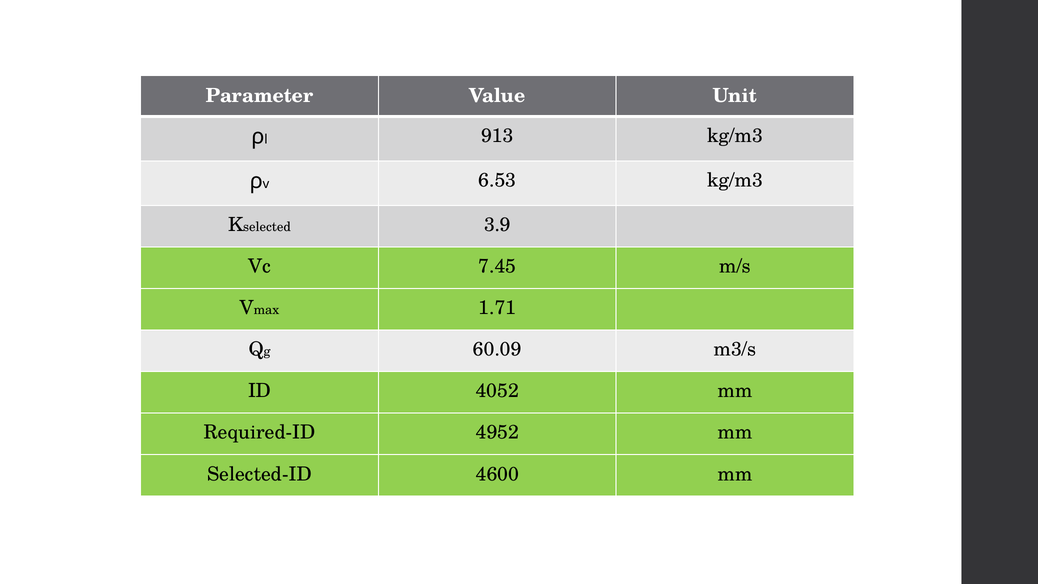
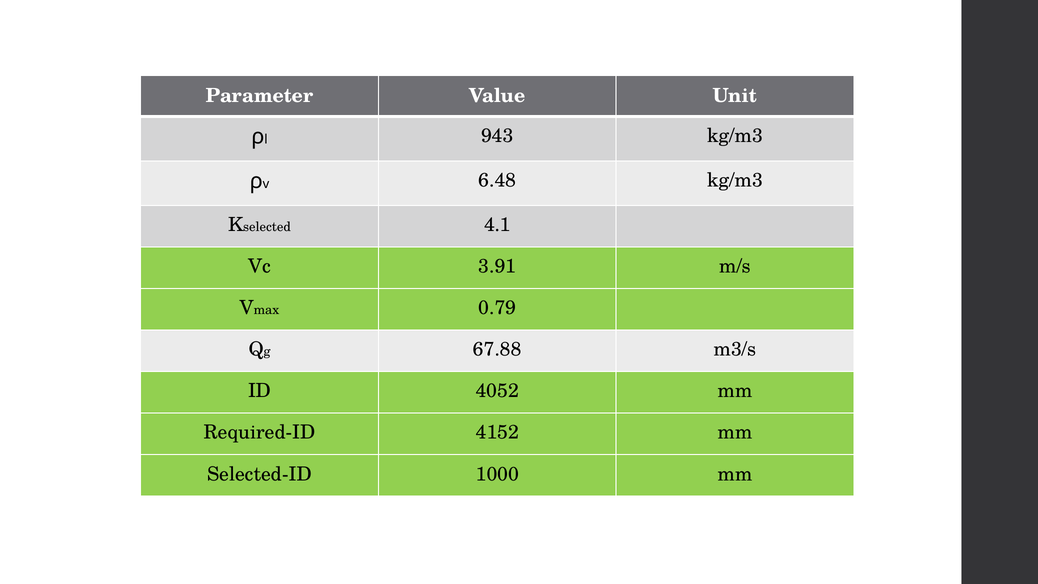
913: 913 -> 943 (497, 136)
6.53: 6.53 -> 6.48 (497, 180)
3.9: 3.9 -> 4.1 (497, 225)
7.45: 7.45 -> 3.91 (497, 266)
1.71: 1.71 -> 0.79 (497, 308)
60.09: 60.09 -> 67.88 (497, 349)
4952: 4952 -> 4152 (497, 432)
4600: 4600 -> 1000 (497, 474)
